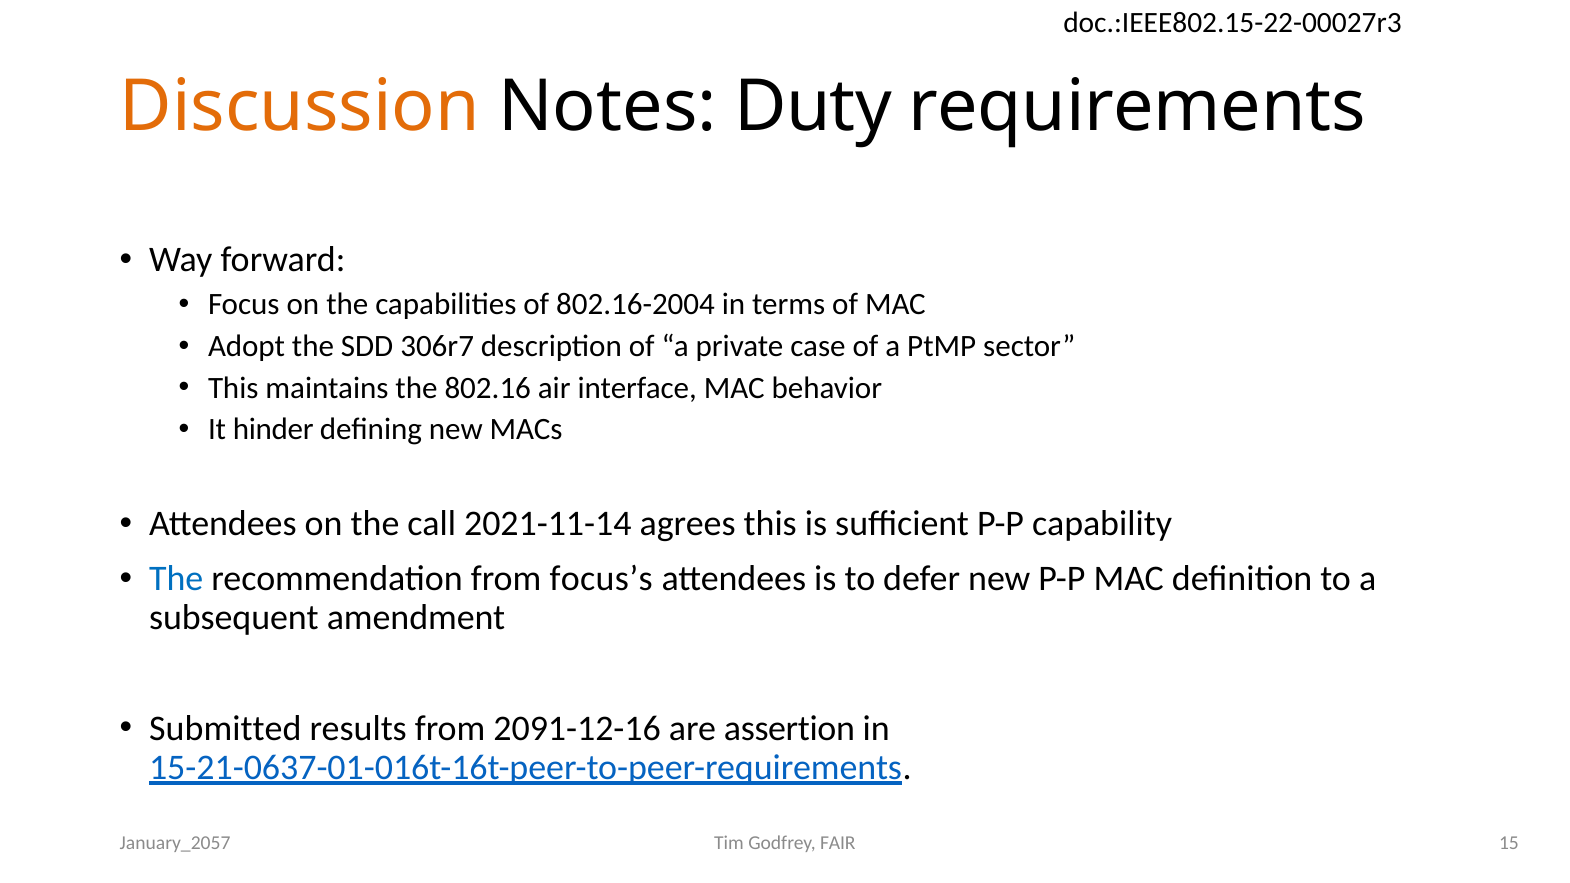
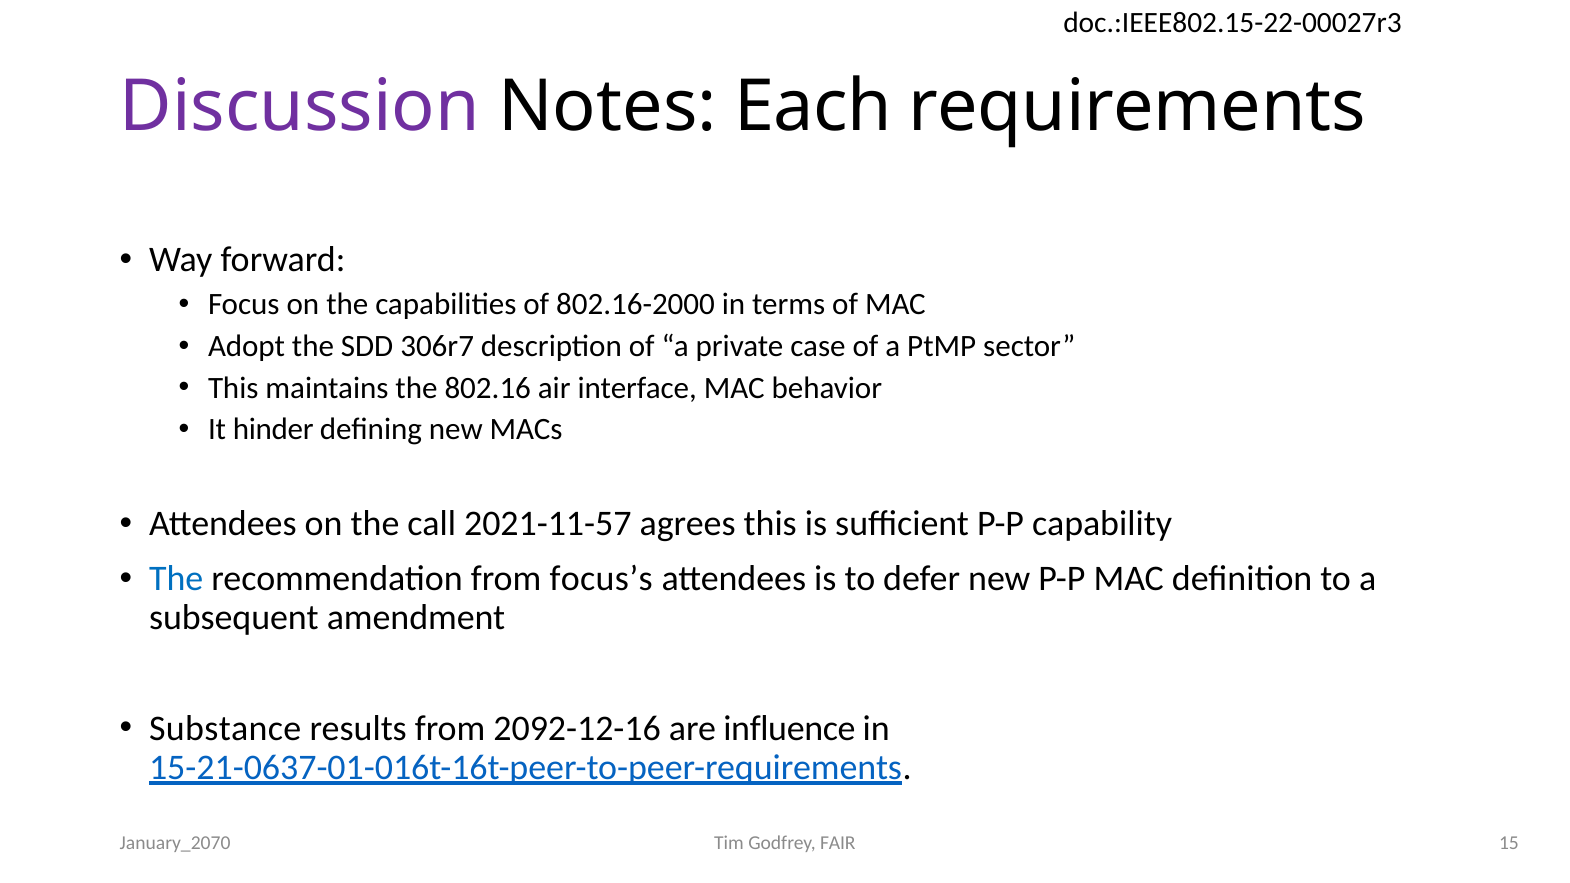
Discussion colour: orange -> purple (300, 106)
Duty: Duty -> Each (813, 106)
802.16-2004: 802.16-2004 -> 802.16-2000 (636, 305)
2021-11-14: 2021-11-14 -> 2021-11-57 (548, 524)
Submitted: Submitted -> Substance (225, 728)
2091-12-16: 2091-12-16 -> 2092-12-16 (577, 728)
assertion: assertion -> influence (789, 728)
January_2057: January_2057 -> January_2070 (175, 843)
